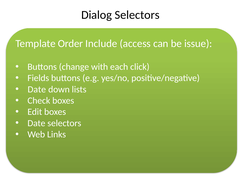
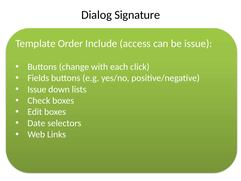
Dialog Selectors: Selectors -> Signature (137, 15)
Date: Date -> Issue (37, 89)
